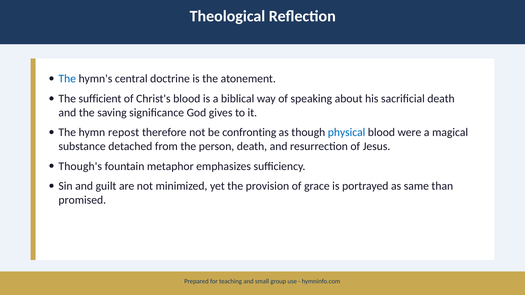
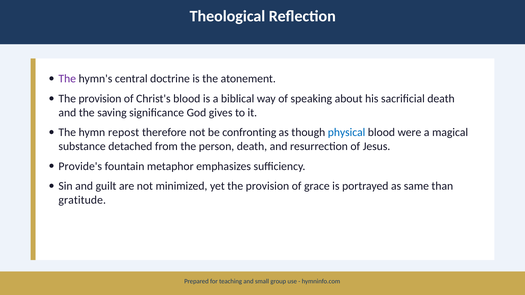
The colour: blue -> purple (67, 79)
sufficient: sufficient -> provision (100, 99)
Though's: Though's -> Provide's (80, 166)
promised: promised -> gratitude (82, 200)
